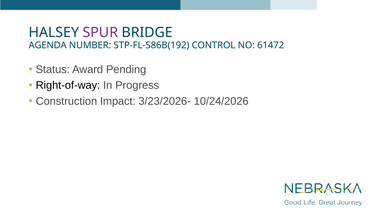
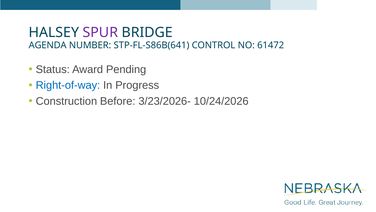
STP-FL-S86B(192: STP-FL-S86B(192 -> STP-FL-S86B(641 (151, 45)
Right-of-way colour: black -> blue (68, 85)
Impact: Impact -> Before (118, 101)
